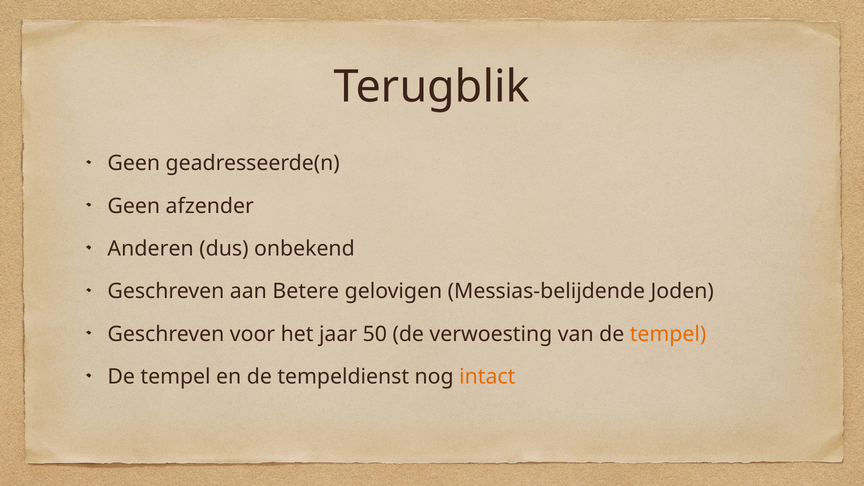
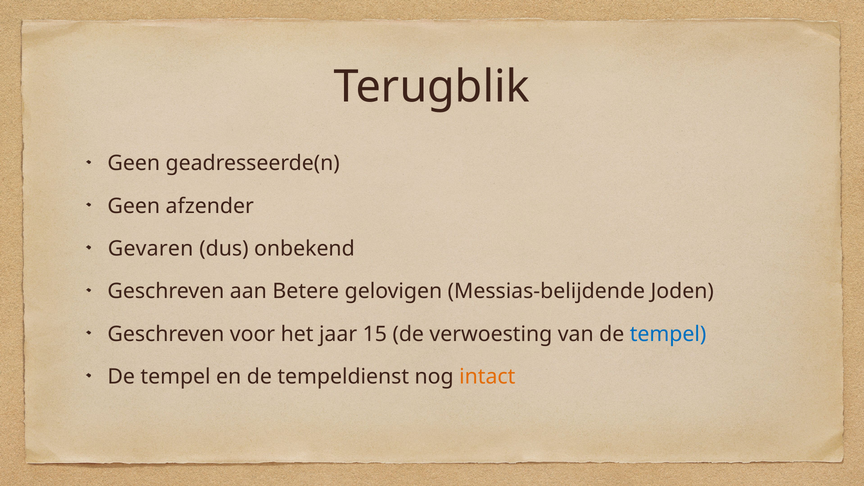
Anderen: Anderen -> Gevaren (151, 249)
50: 50 -> 15 (375, 334)
tempel colour: orange -> blue (668, 334)
